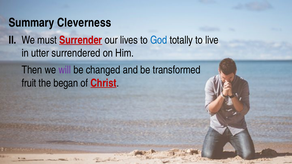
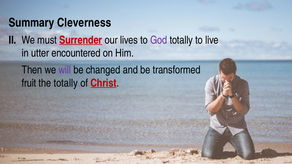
God colour: blue -> purple (159, 40)
surrendered: surrendered -> encountered (76, 53)
the began: began -> totally (66, 83)
